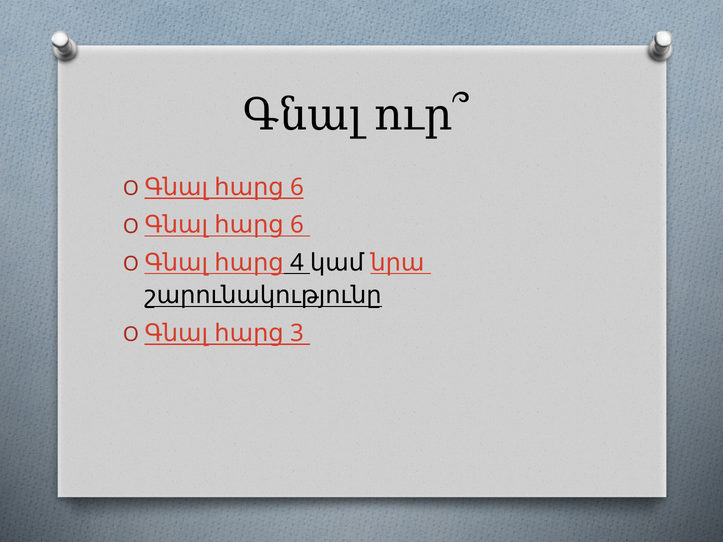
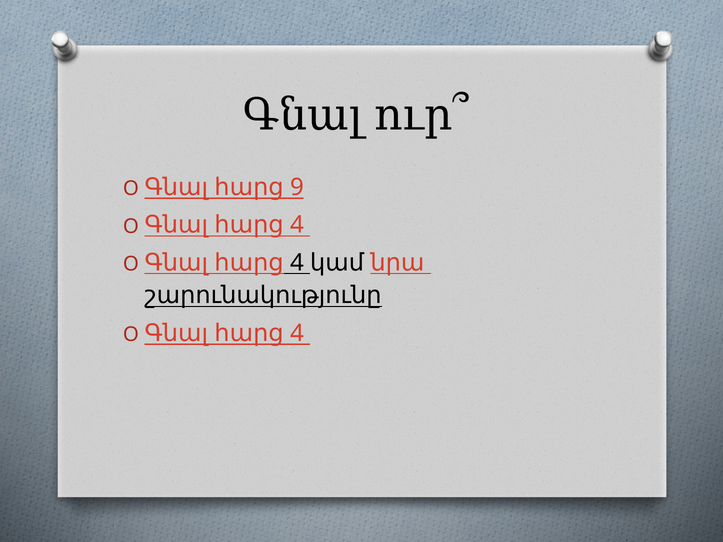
6: 6 -> 9 (297, 187)
6: 6 -> 4 (297, 225)
3: 3 -> 4 (297, 333)
